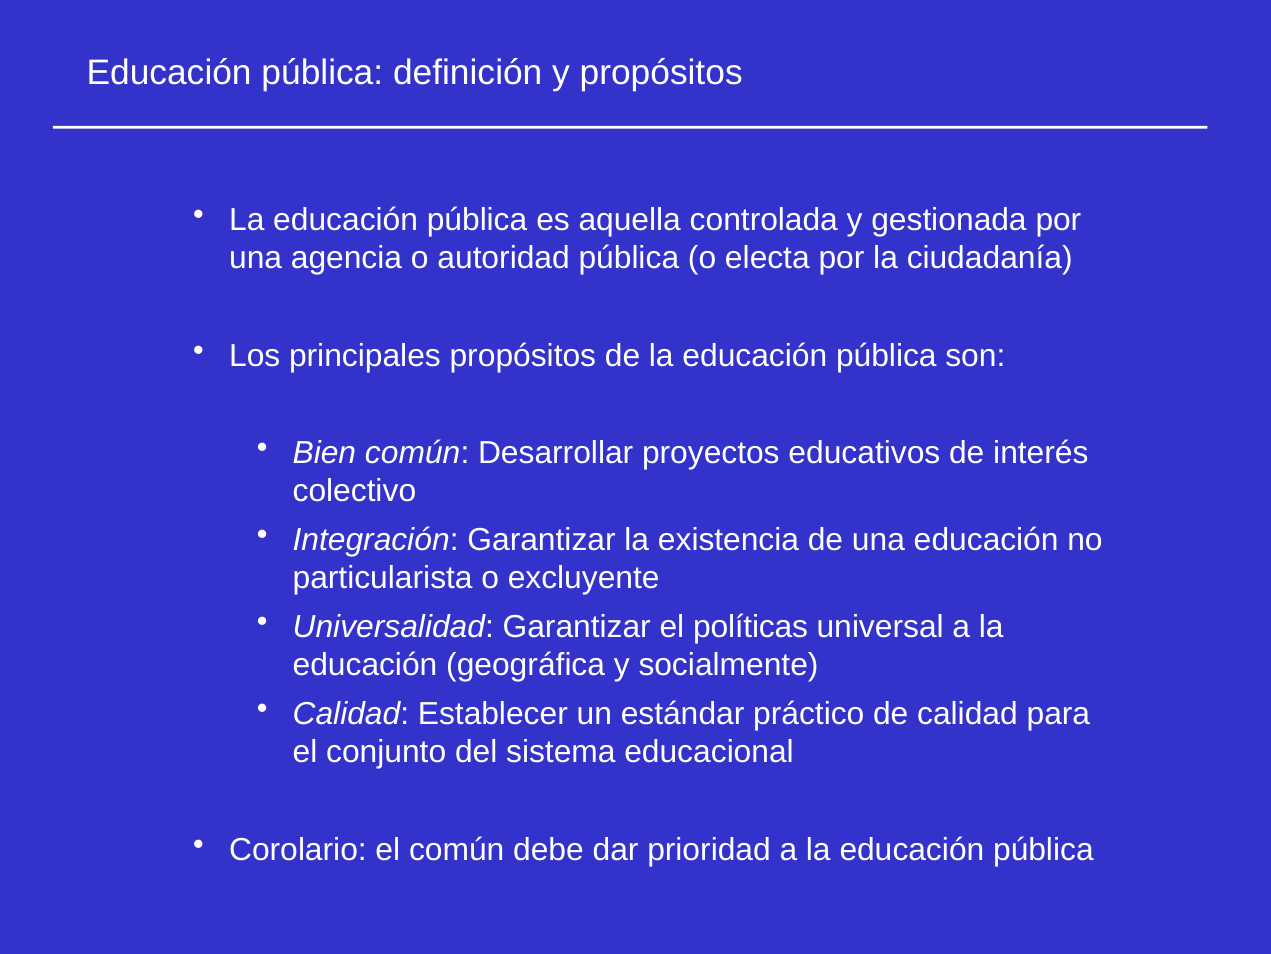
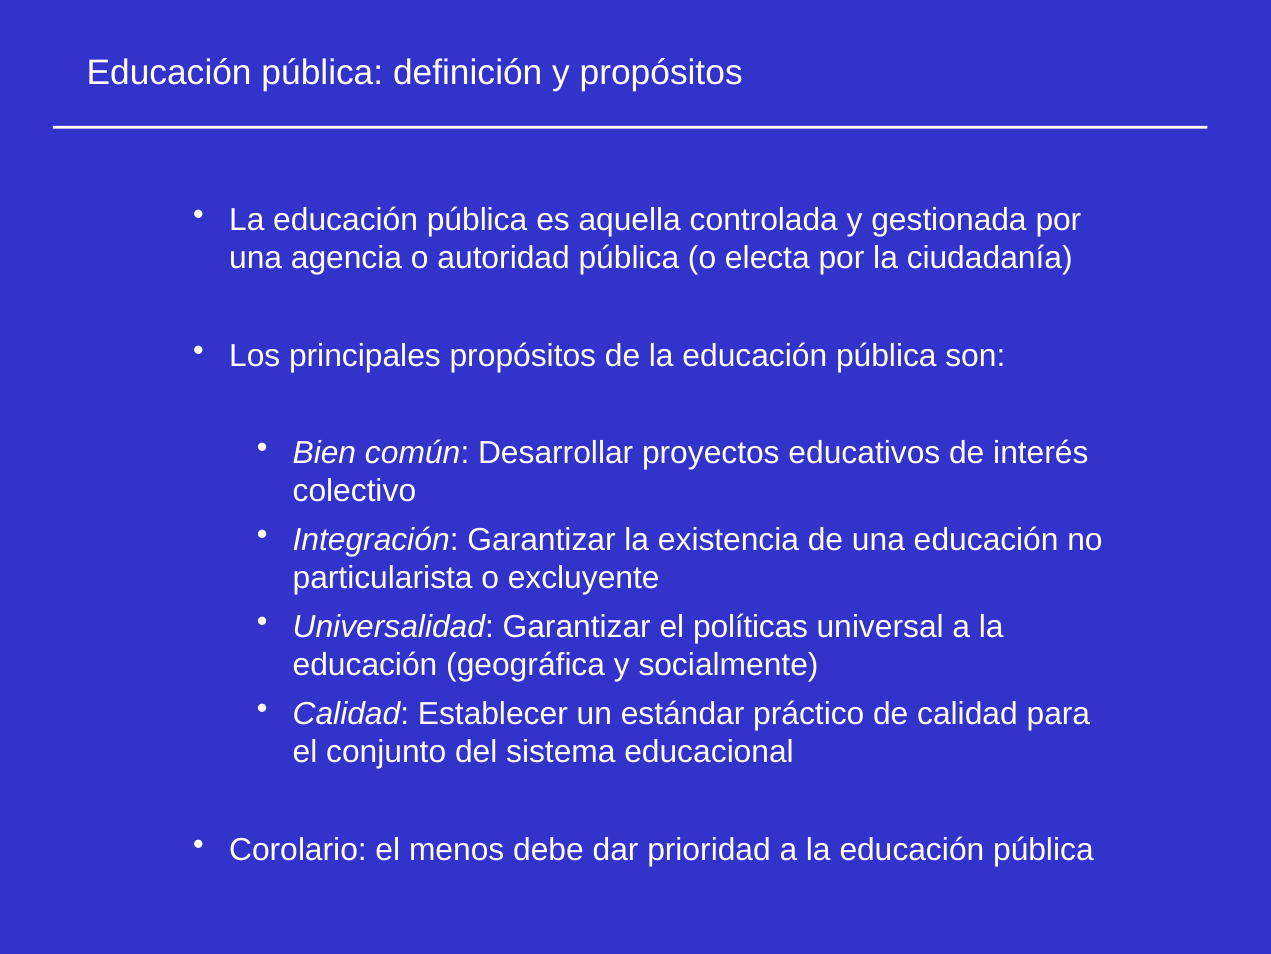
el común: común -> menos (457, 849)
